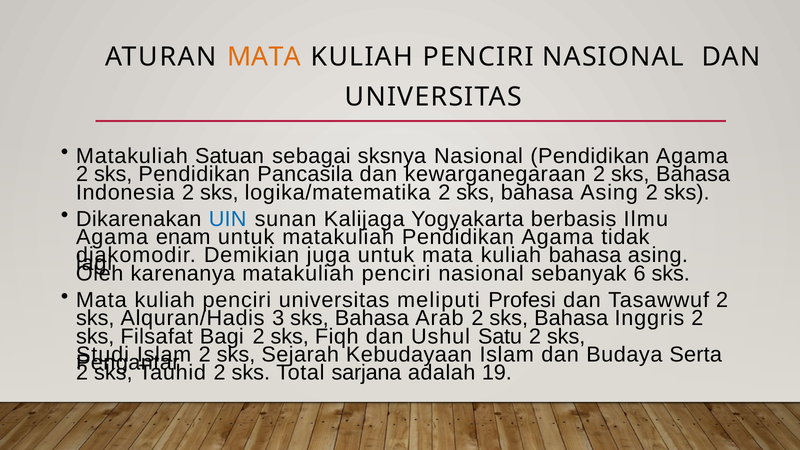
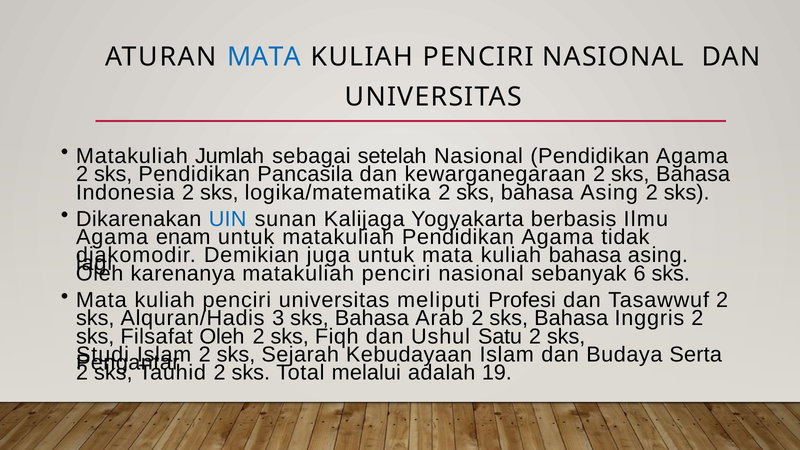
MATA colour: orange -> blue (264, 57)
Satuan: Satuan -> Jumlah (230, 156)
sksnya: sksnya -> setelah (392, 156)
Filsafat Bagi: Bagi -> Oleh (222, 336)
sarjana: sarjana -> melalui (366, 373)
